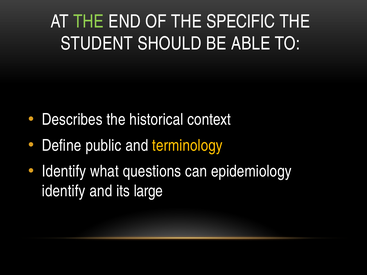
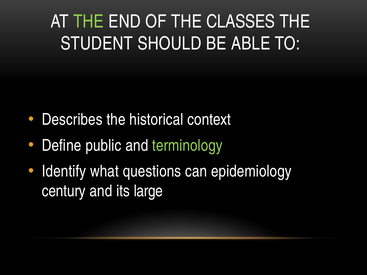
SPECIFIC: SPECIFIC -> CLASSES (241, 22)
terminology colour: yellow -> light green (187, 146)
identify: identify -> century (64, 191)
